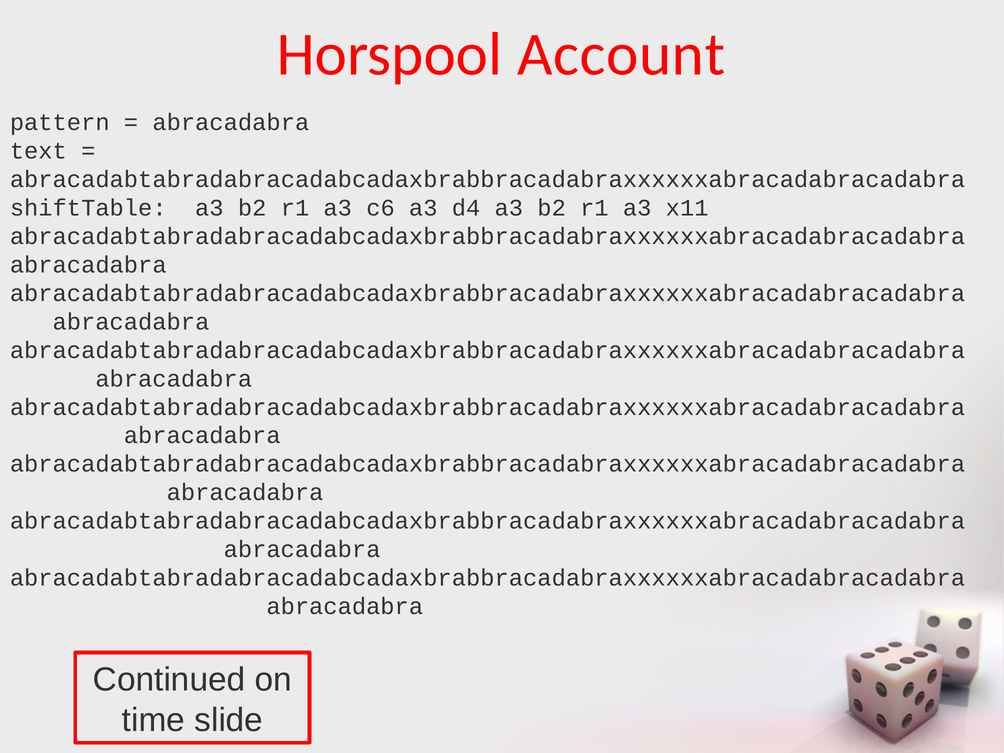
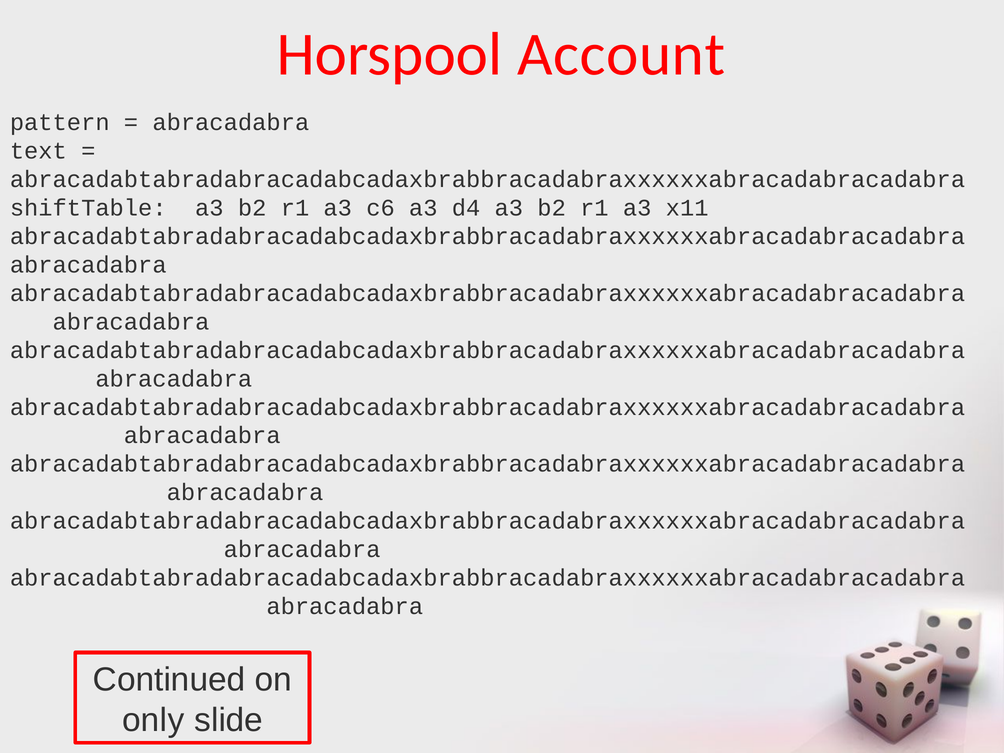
time: time -> only (153, 720)
